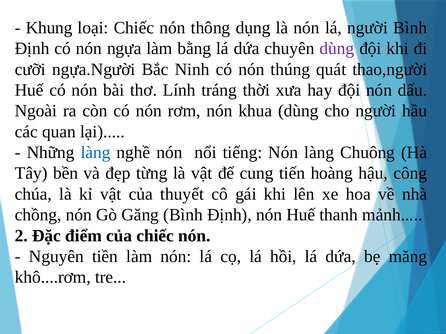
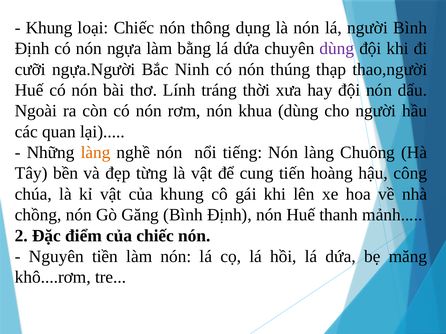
quát: quát -> thạp (331, 69)
làng colour: blue -> orange (96, 153)
của thuyết: thuyết -> khung (182, 194)
